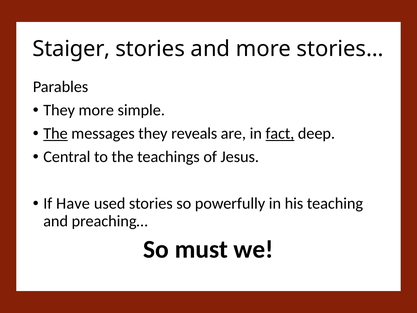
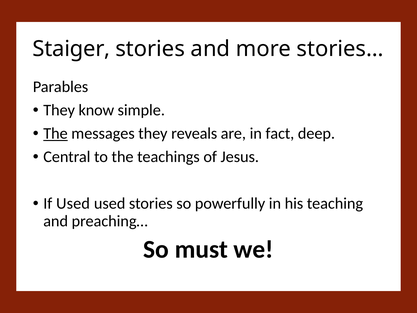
They more: more -> know (96, 110)
fact underline: present -> none (280, 134)
If Have: Have -> Used (73, 203)
